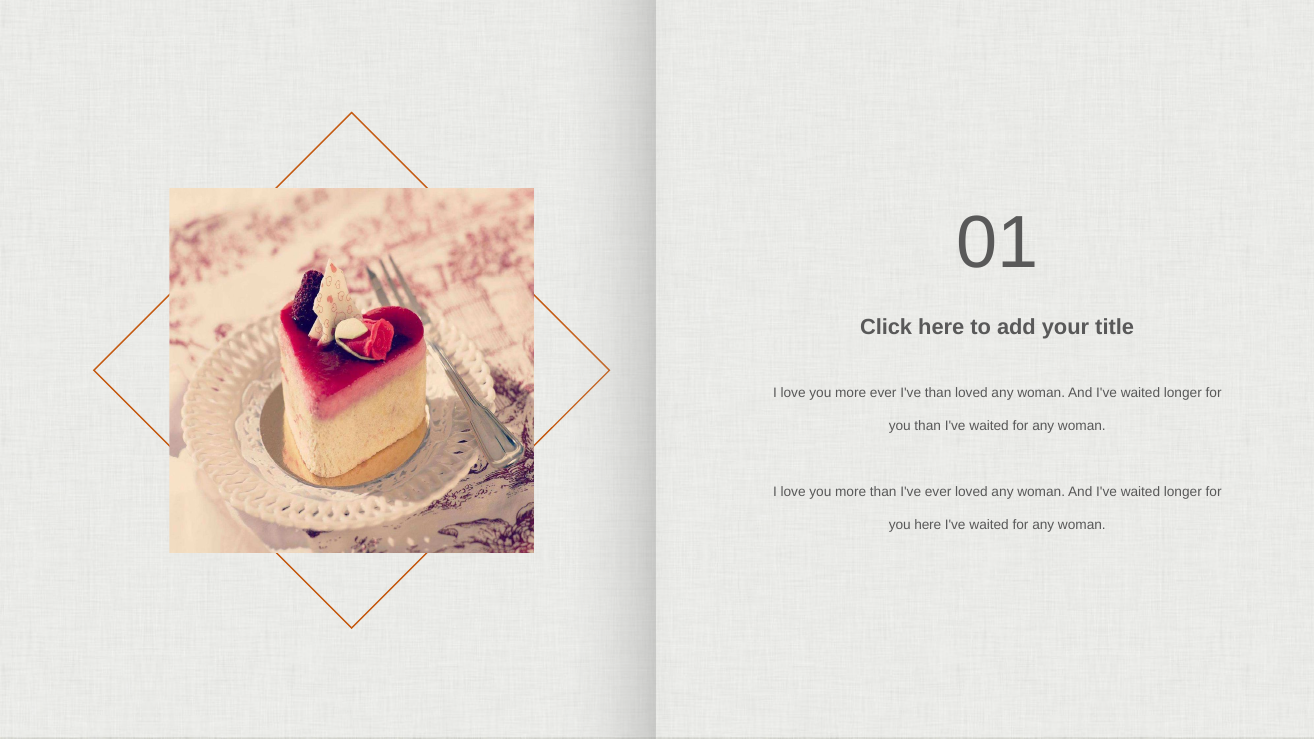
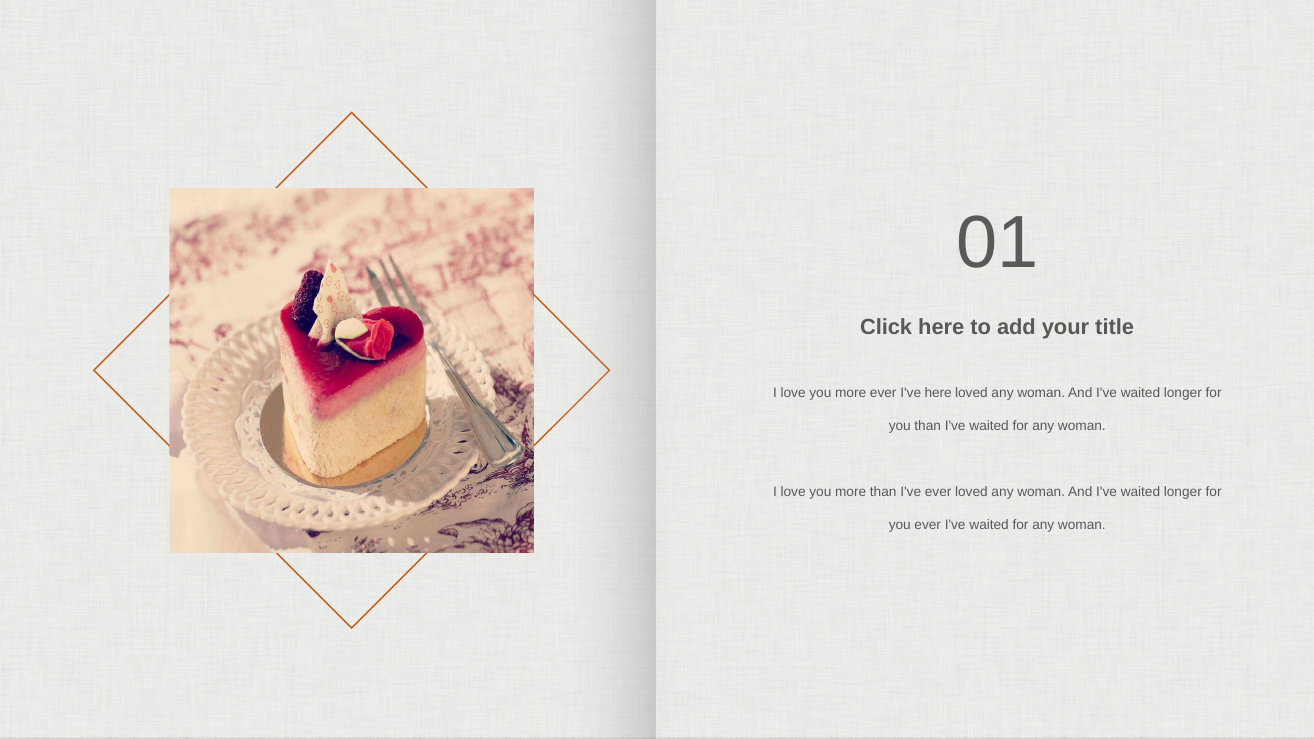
I've than: than -> here (938, 393)
you here: here -> ever (928, 525)
